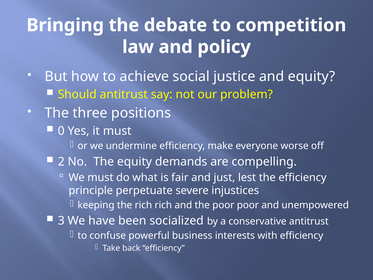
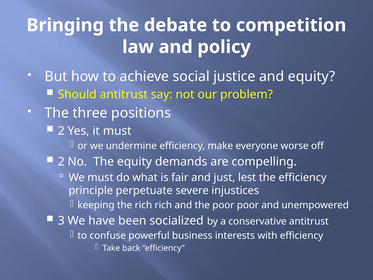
0: 0 -> 2 (61, 131)
